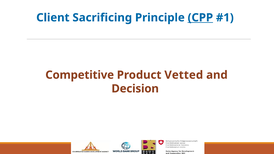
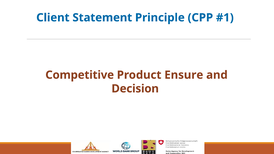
Sacrificing: Sacrificing -> Statement (102, 18)
CPP underline: present -> none (200, 18)
Vetted: Vetted -> Ensure (184, 75)
